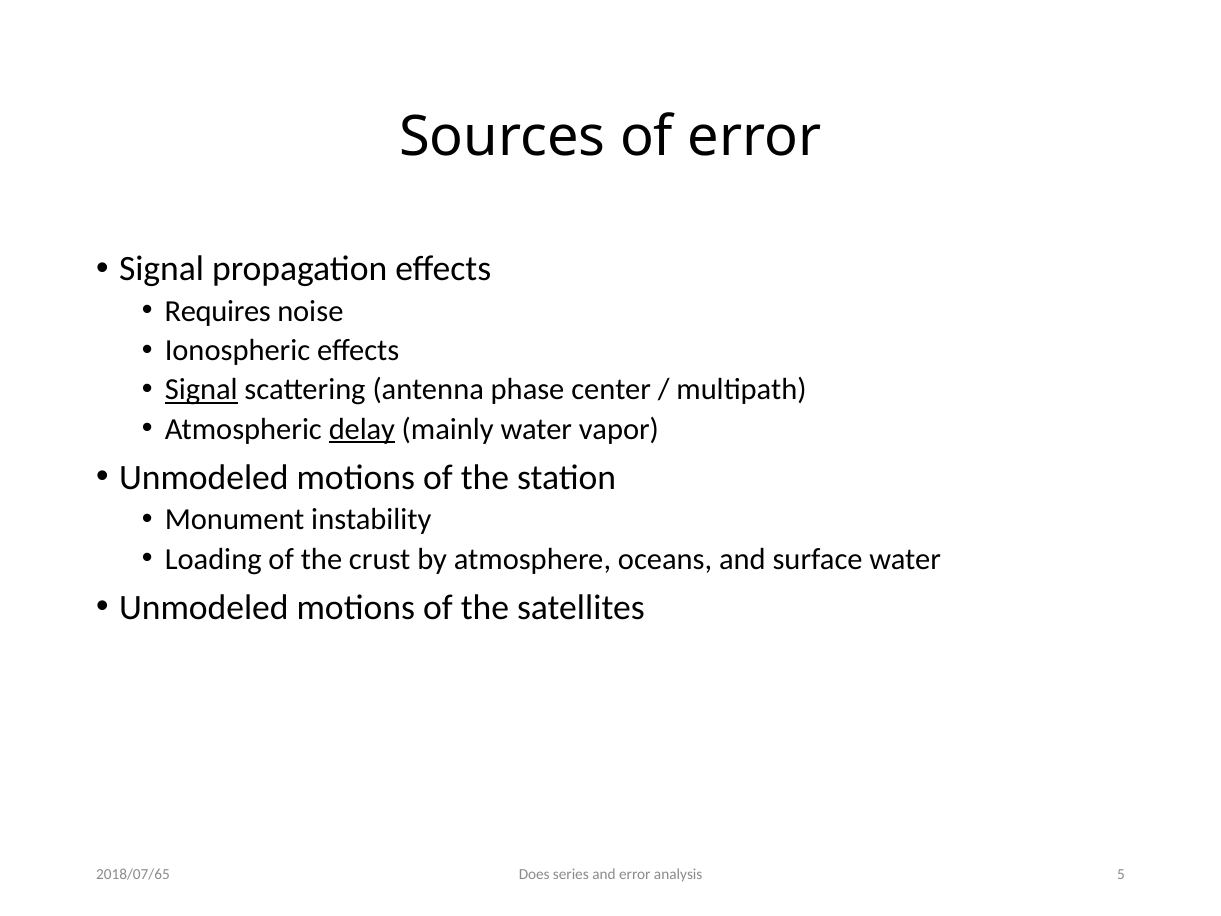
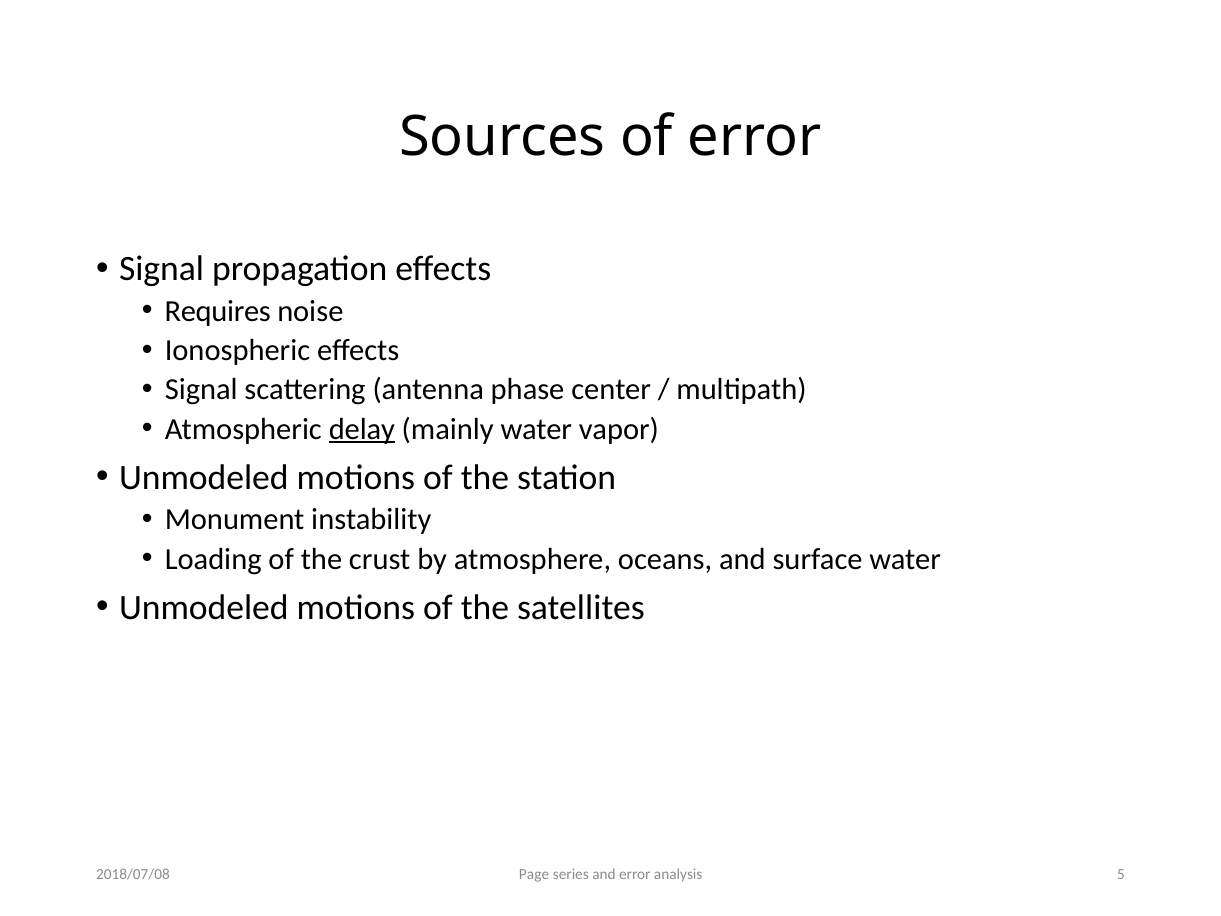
Signal underline: present -> none (201, 390)
Does: Does -> Page (534, 874)
2018/07/65: 2018/07/65 -> 2018/07/08 (133, 874)
